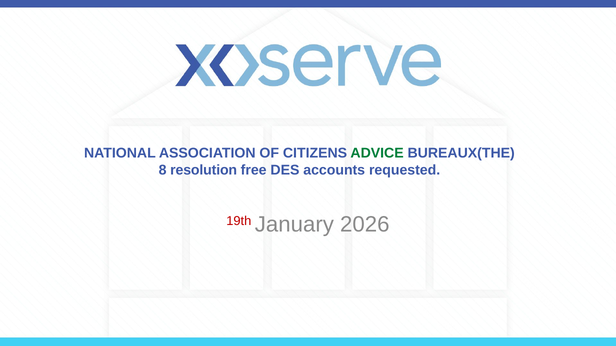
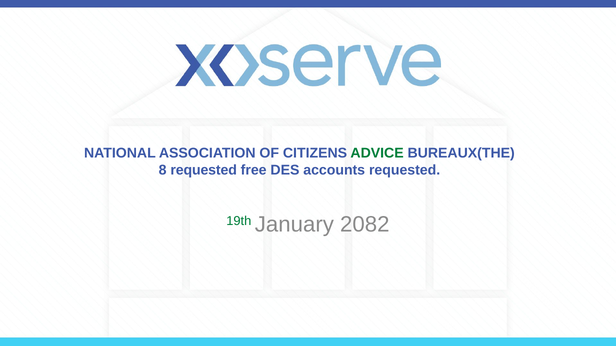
8 resolution: resolution -> requested (204, 170)
19th colour: red -> green (239, 221)
2026: 2026 -> 2082 (365, 225)
